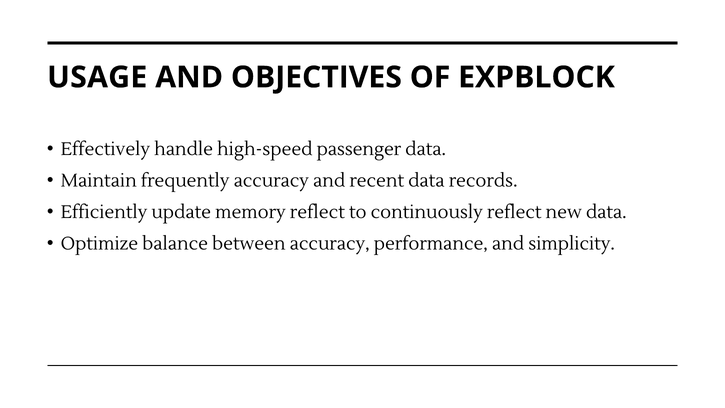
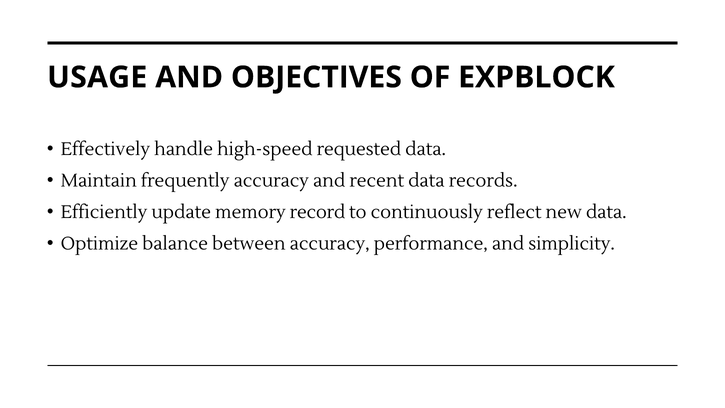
passenger: passenger -> requested (359, 149)
memory reflect: reflect -> record (317, 212)
